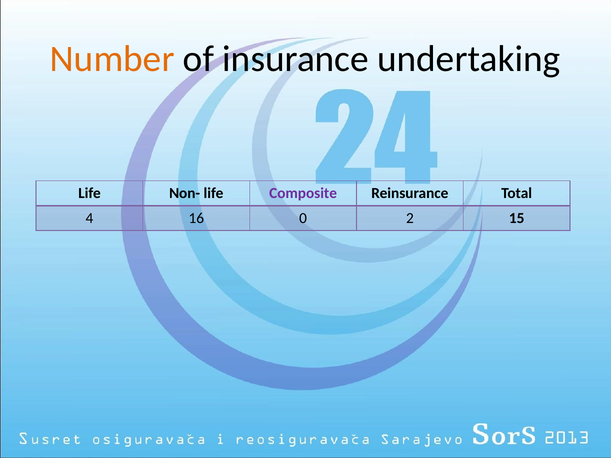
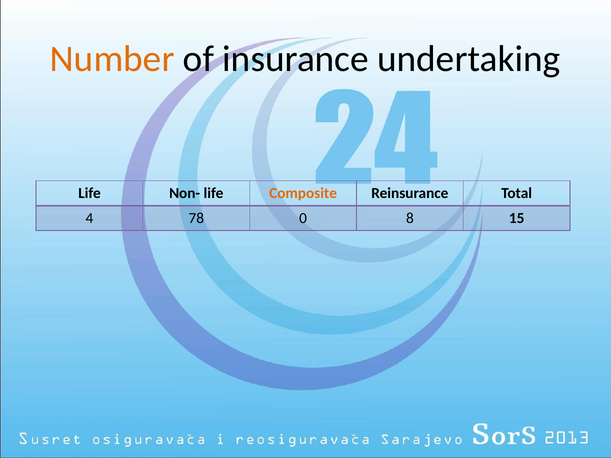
Composite colour: purple -> orange (303, 194)
16: 16 -> 78 (196, 218)
2: 2 -> 8 (410, 218)
